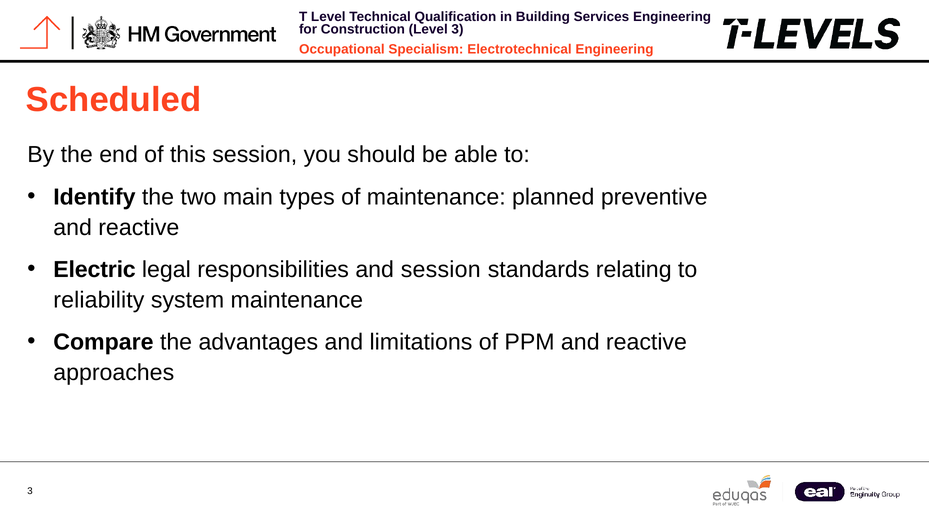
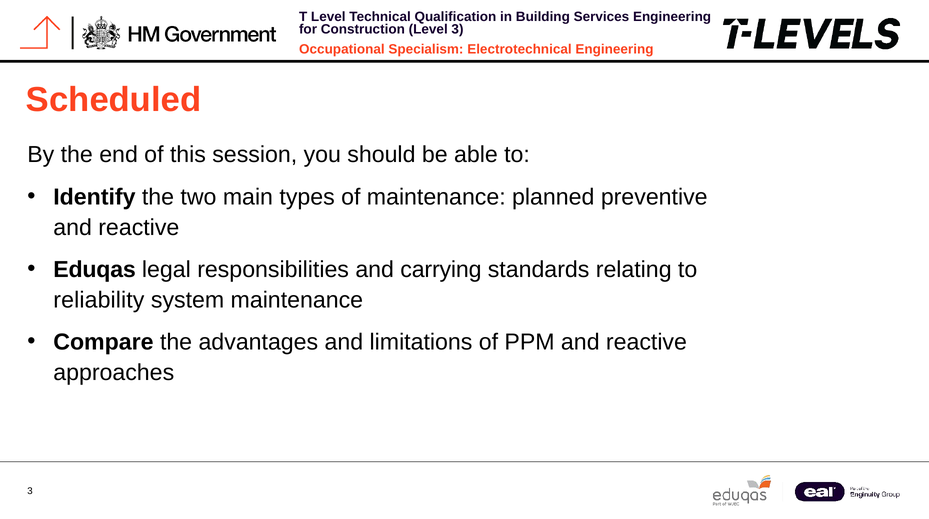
Electric: Electric -> Eduqas (95, 270)
and session: session -> carrying (441, 270)
